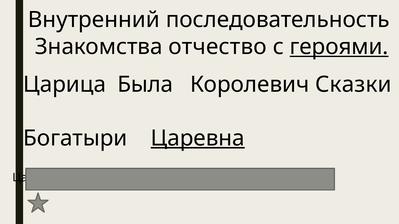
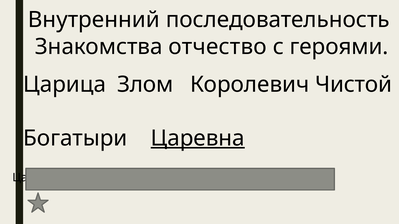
героями underline: present -> none (339, 47)
Была: Была -> Злом (145, 85)
Сказки: Сказки -> Чистой (354, 85)
